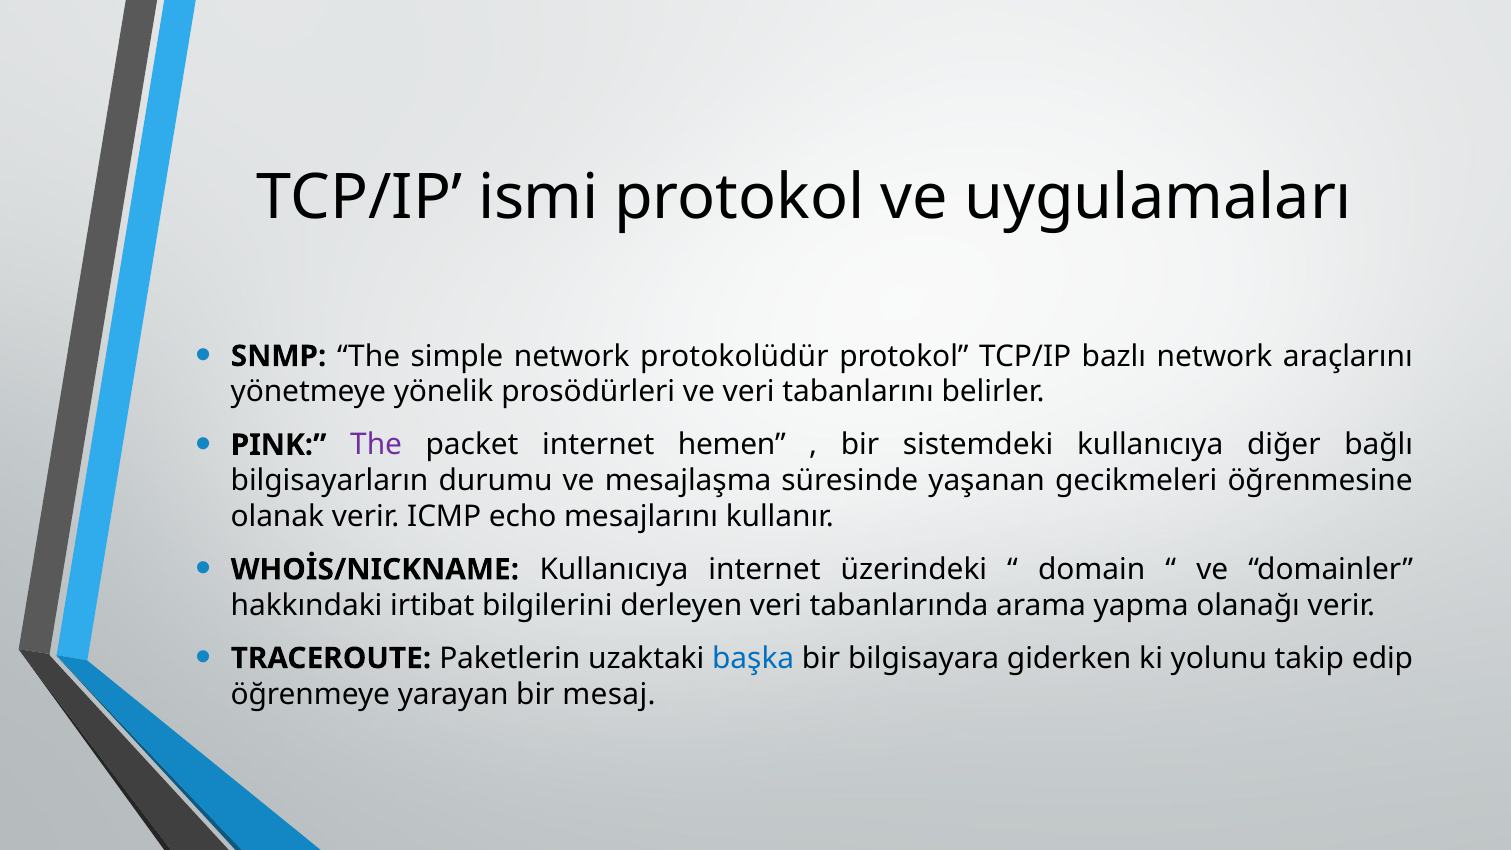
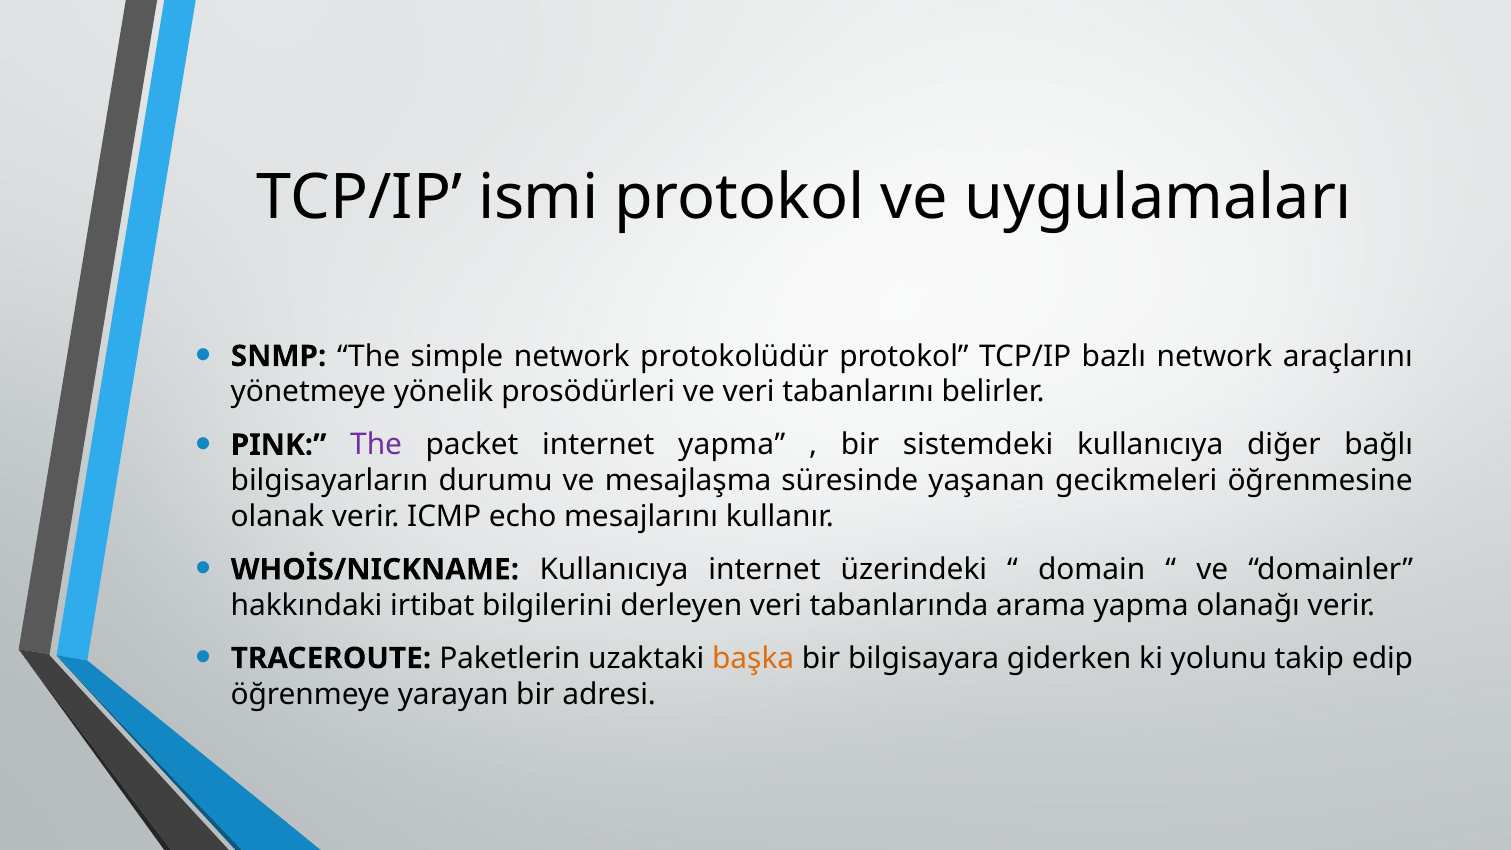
internet hemen: hemen -> yapma (732, 445)
başka colour: blue -> orange (753, 658)
mesaj: mesaj -> adresi (609, 694)
